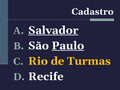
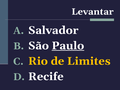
Cadastro: Cadastro -> Levantar (93, 12)
Salvador underline: present -> none (53, 30)
Turmas: Turmas -> Limites (89, 61)
